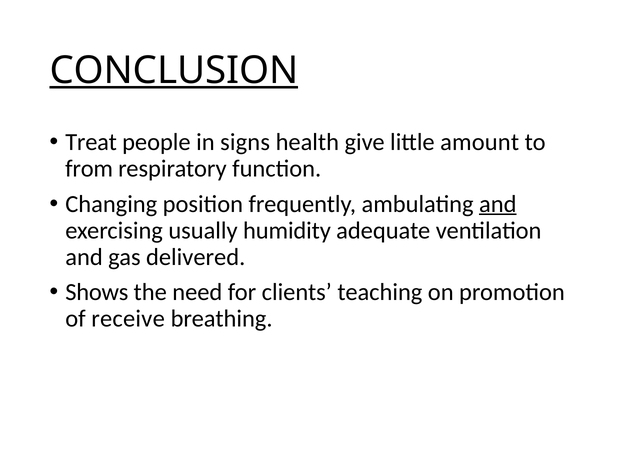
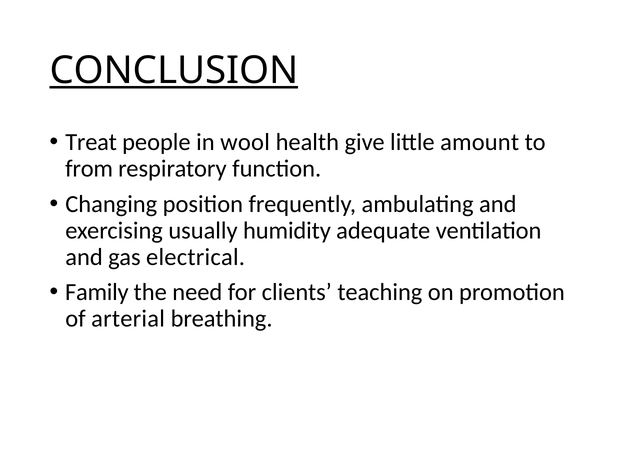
signs: signs -> wool (245, 142)
and underline: present -> none (498, 204)
delivered: delivered -> electrical (196, 257)
Shows: Shows -> Family (97, 292)
receive: receive -> arterial (128, 318)
